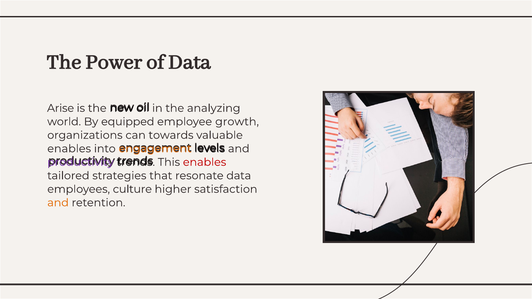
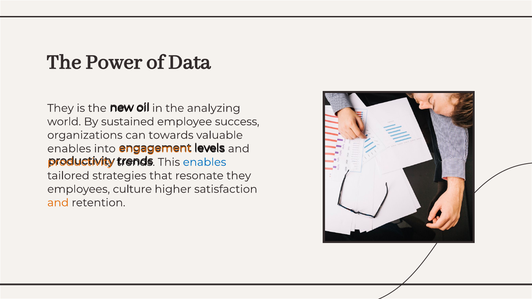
Arise: Arise -> They (61, 108)
equipped: equipped -> sustained (128, 122)
growth: growth -> success (237, 122)
productivity colour: purple -> orange (81, 162)
enables colour: red -> blue (205, 162)
resonate data: data -> they (239, 176)
